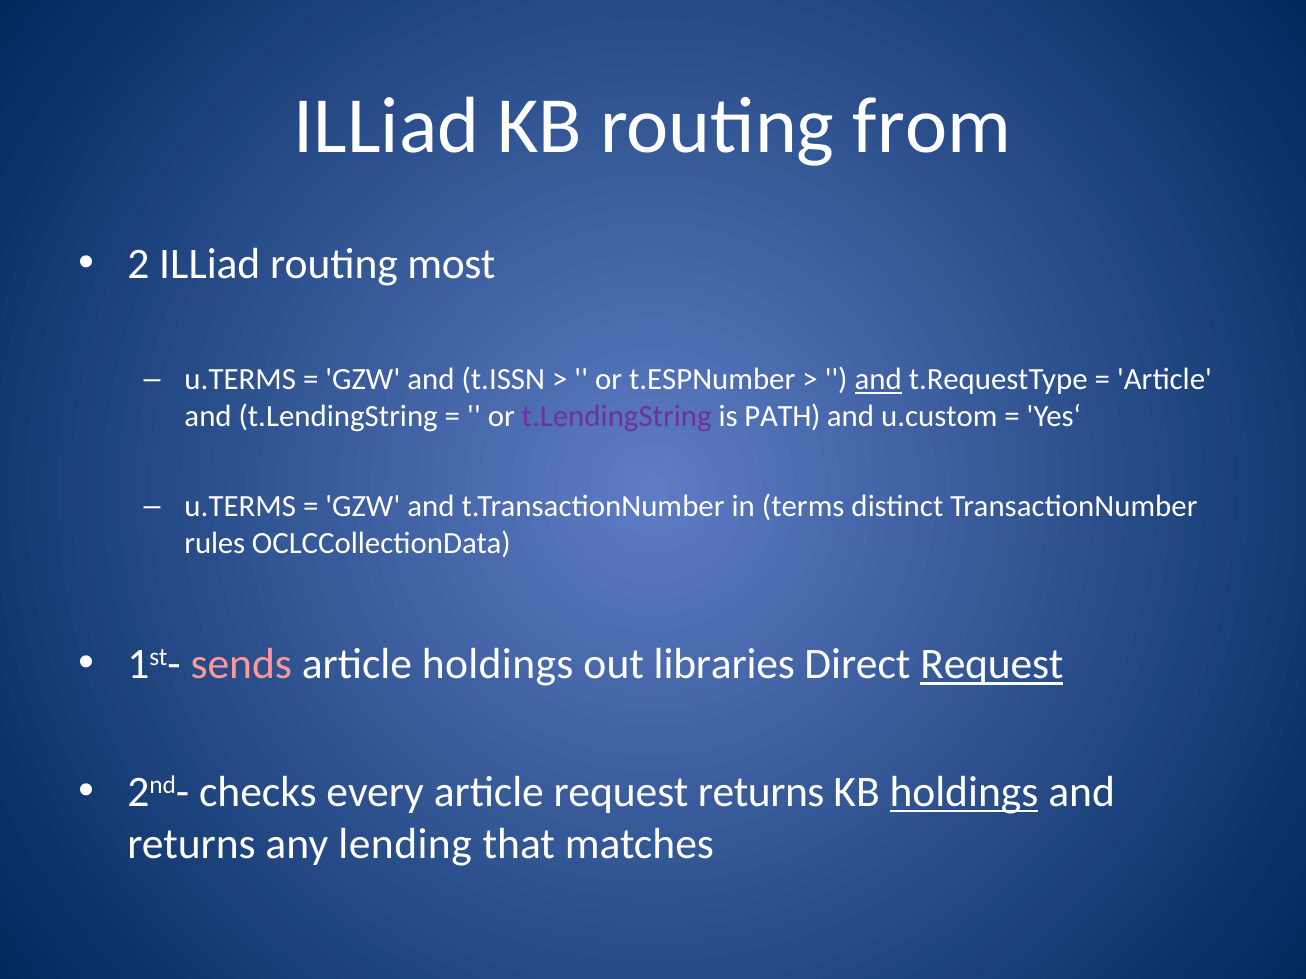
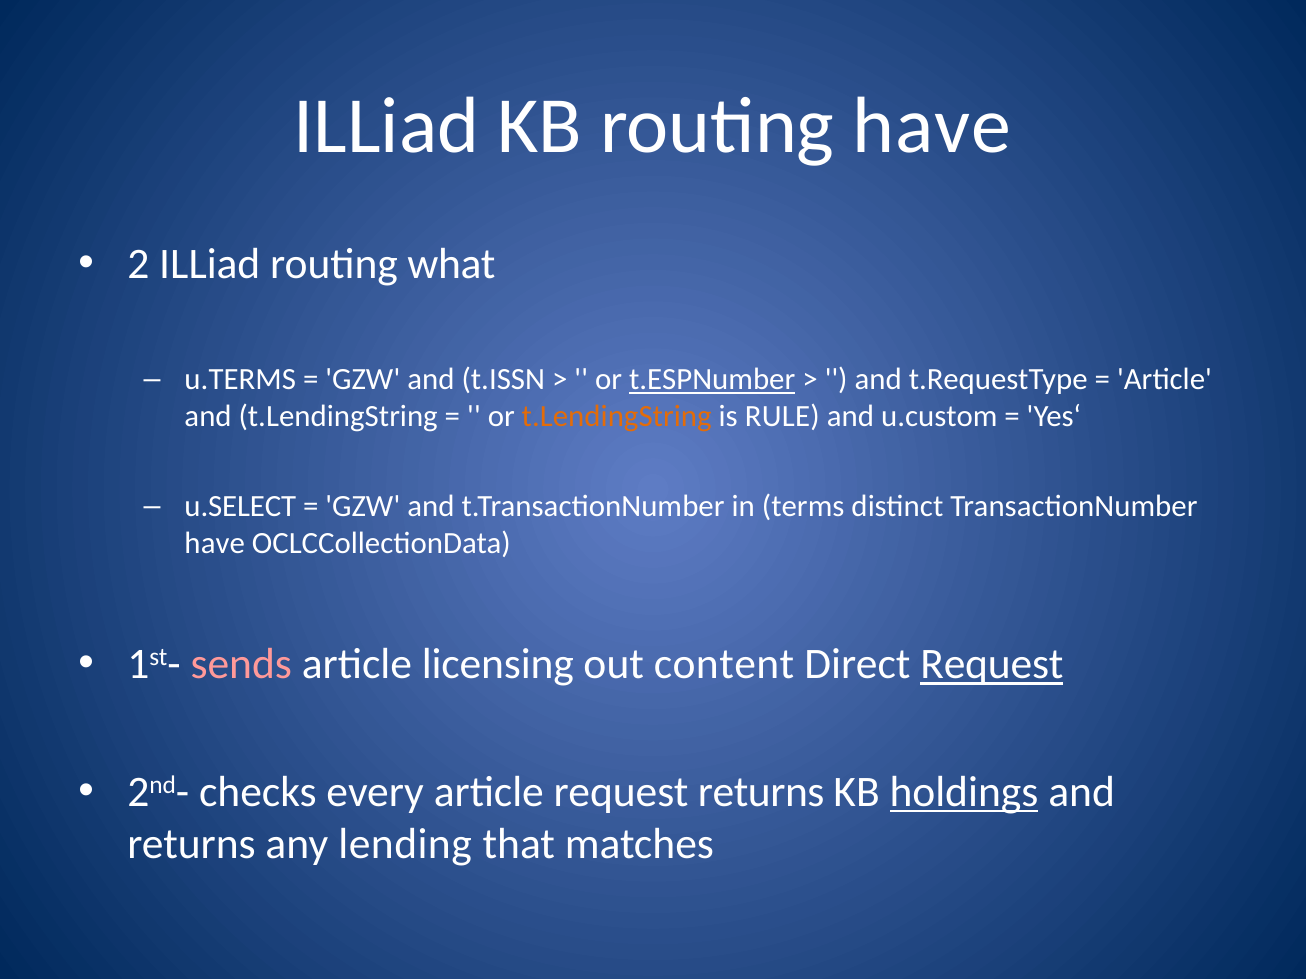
routing from: from -> have (932, 126)
most: most -> what (451, 264)
t.ESPNumber underline: none -> present (712, 380)
and underline: present -> none (878, 380)
t.LendingString colour: purple -> orange (617, 417)
PATH: PATH -> RULE (782, 417)
u.TERMS: u.TERMS -> u.SELECT (240, 507)
rules: rules -> have (215, 544)
article holdings: holdings -> licensing (498, 665)
libraries: libraries -> content (724, 665)
